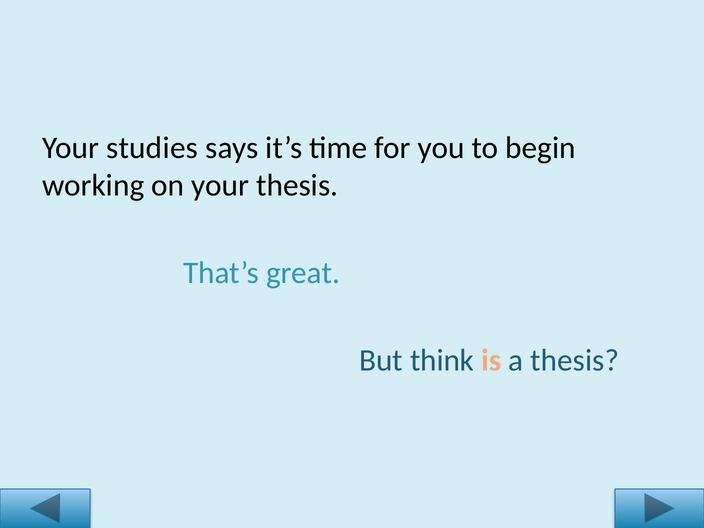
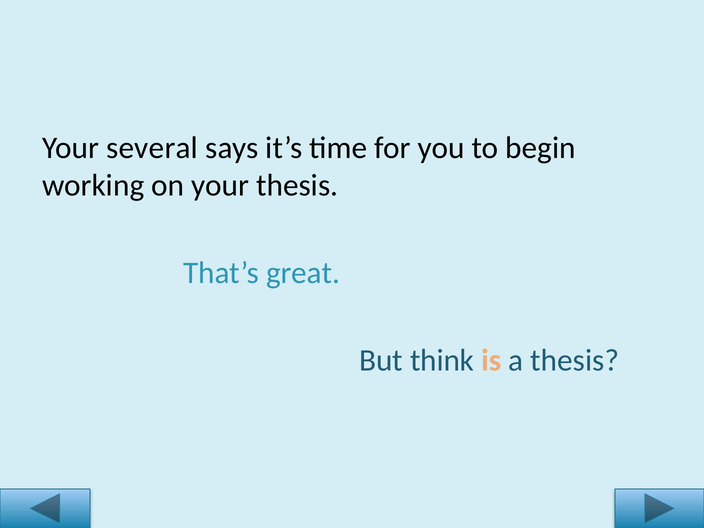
studies: studies -> several (152, 148)
